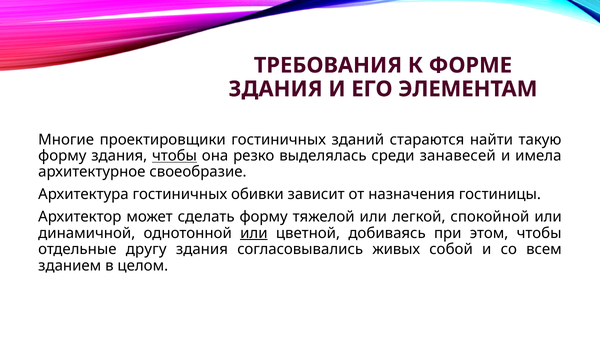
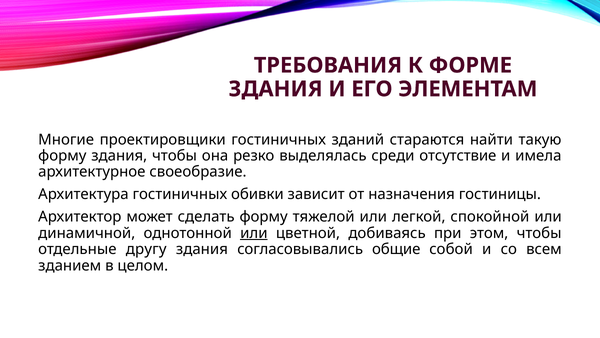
чтобы underline: present -> none (175, 156)
занавесей: занавесей -> отсутствие (458, 156)
живых: живых -> общие (396, 249)
